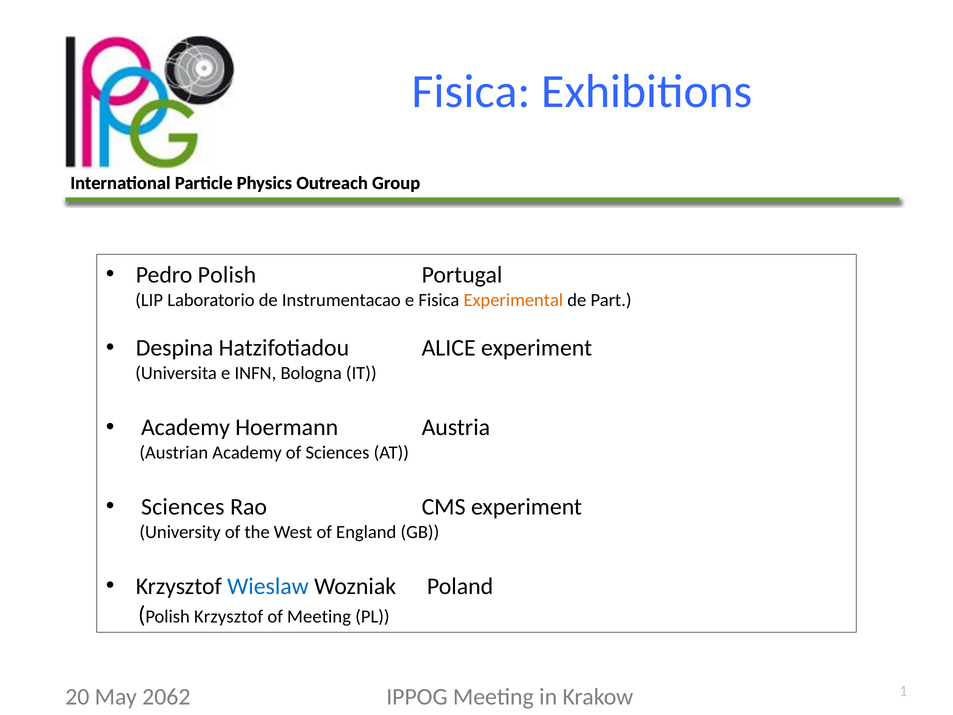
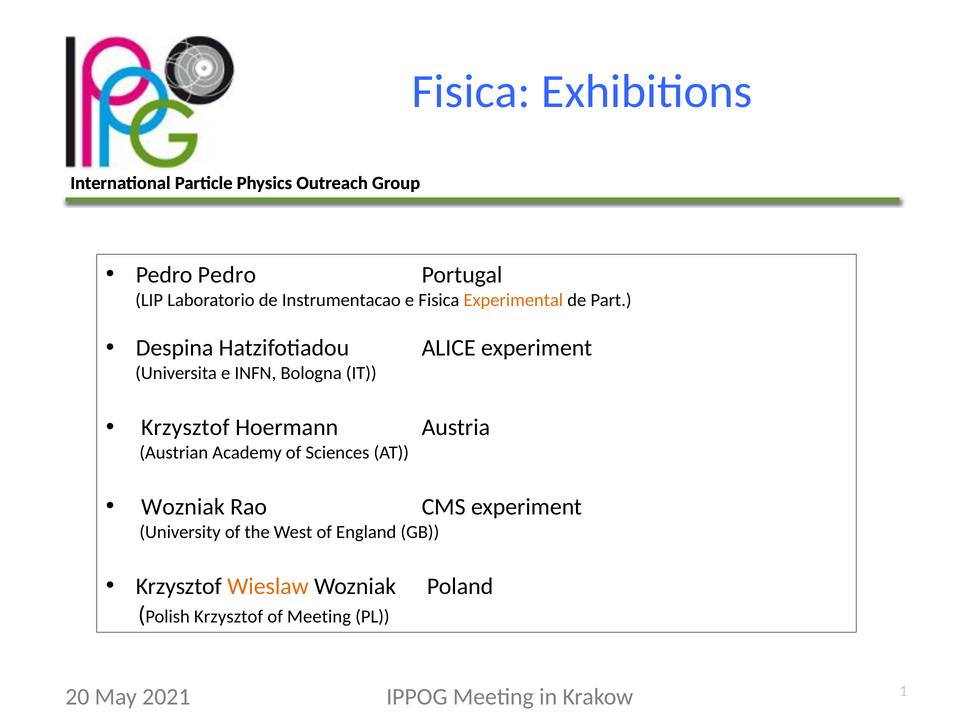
Pedro Polish: Polish -> Pedro (227, 275)
Academy: Academy -> Krzysztof (185, 427)
Sciences: Sciences -> Wozniak (183, 507)
Wieslaw colour: blue -> orange (268, 586)
2062: 2062 -> 2021 (166, 697)
